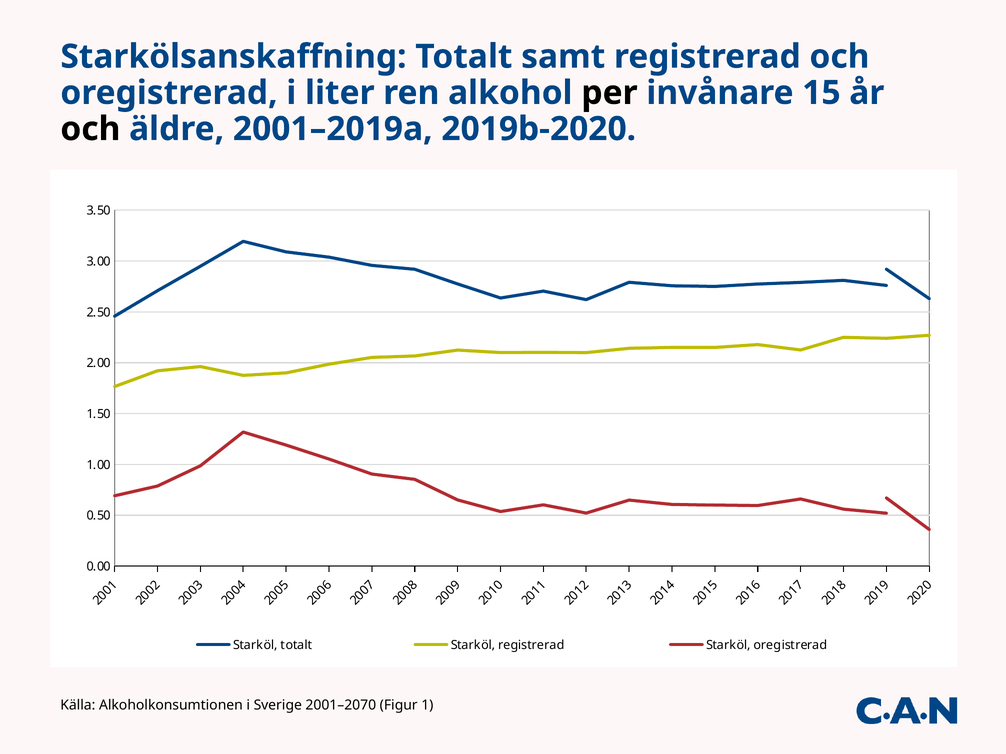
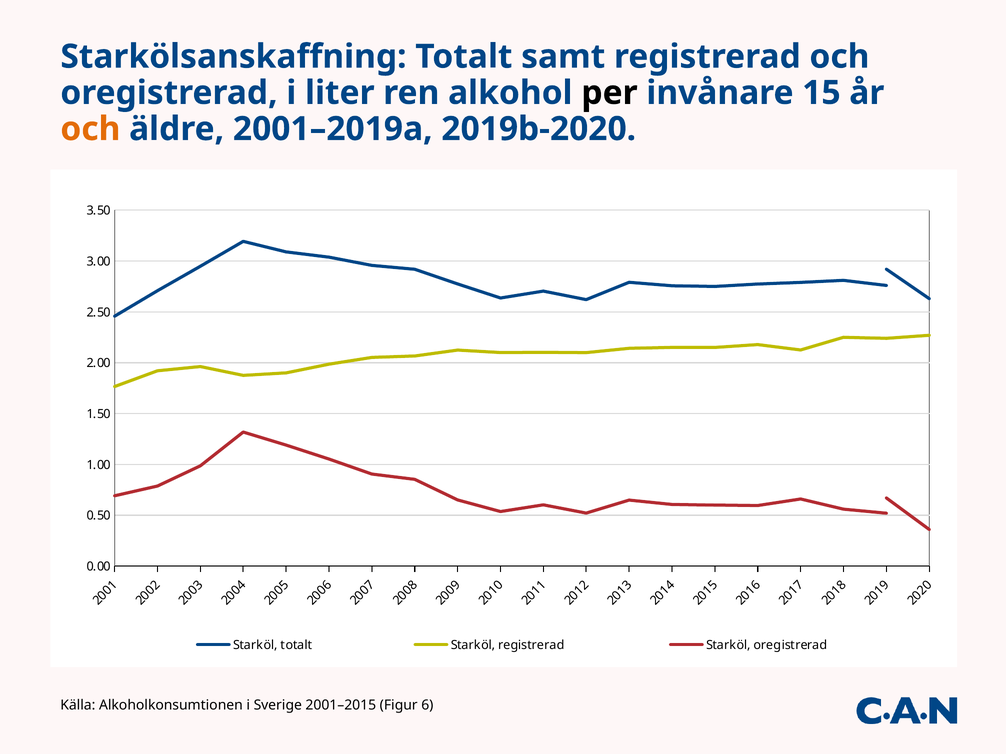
och colour: black -> orange (90, 129)
2001–2070: 2001–2070 -> 2001–2015 (341, 705)
Figur 1: 1 -> 6 (427, 705)
